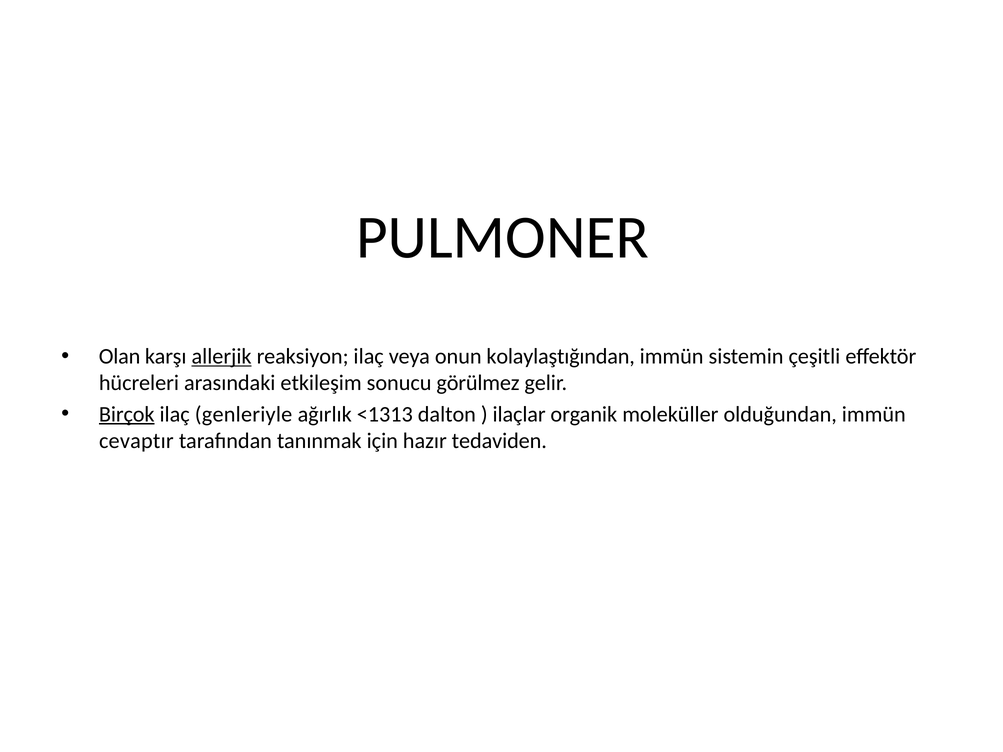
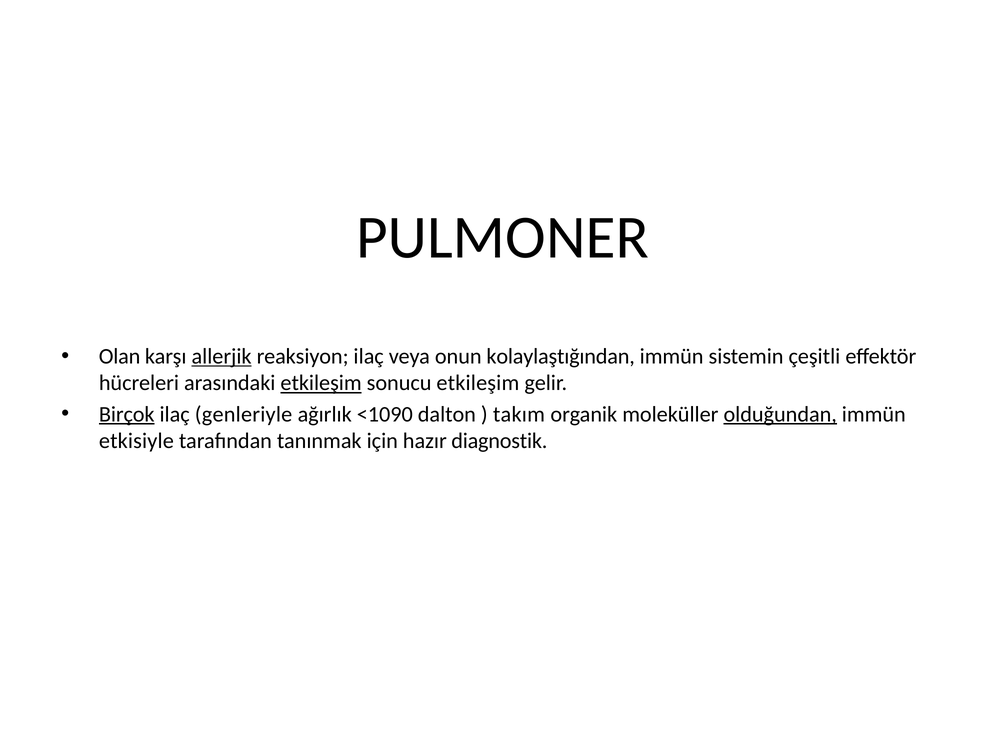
etkileşim underline: none -> present (321, 383)
sonucu görülmez: görülmez -> etkileşim (478, 383)
<1313: <1313 -> <1090 (385, 414)
ilaçlar: ilaçlar -> takım (519, 414)
olduğundan underline: none -> present (780, 414)
cevaptır: cevaptır -> etkisiyle (136, 441)
tedaviden: tedaviden -> diagnostik (499, 441)
